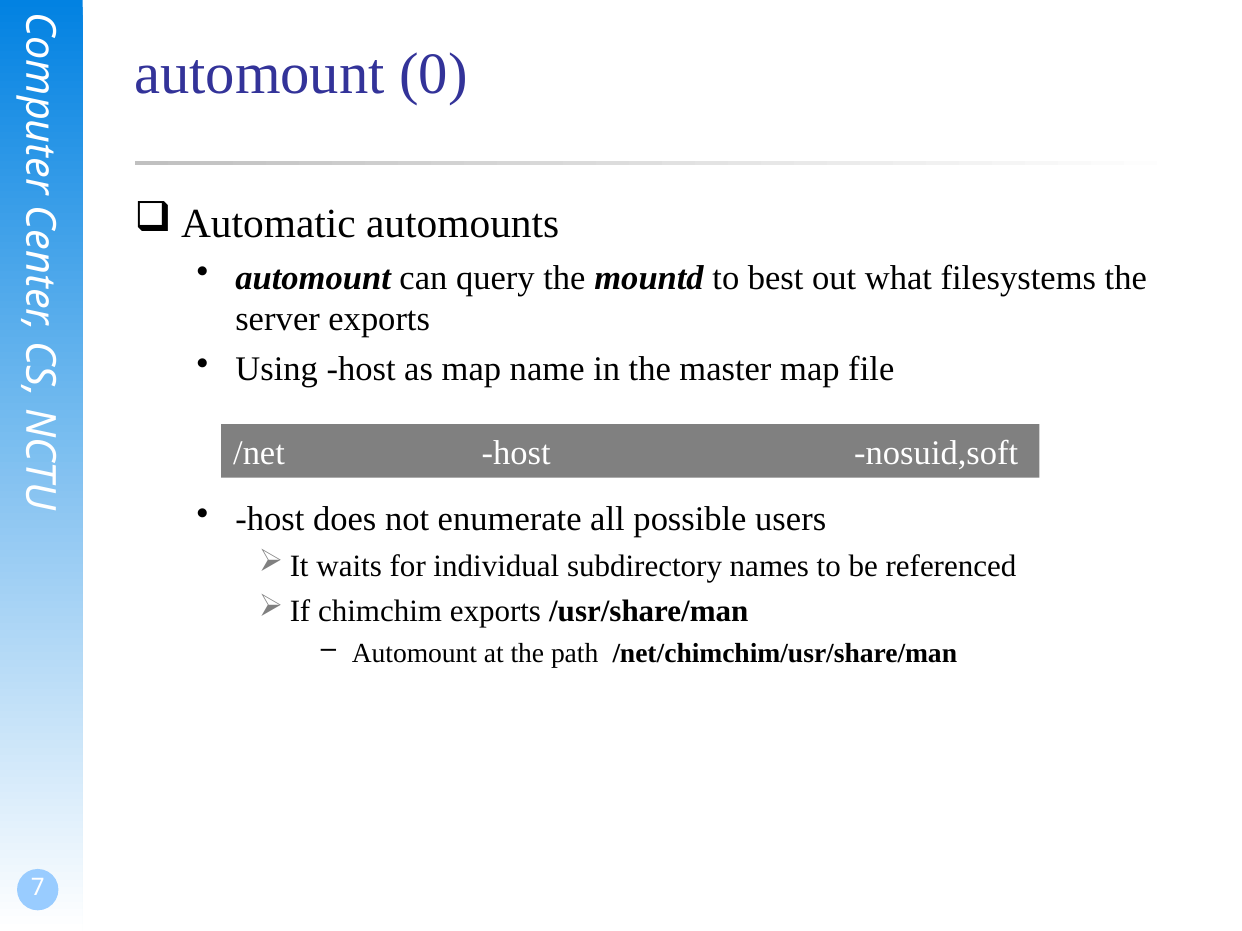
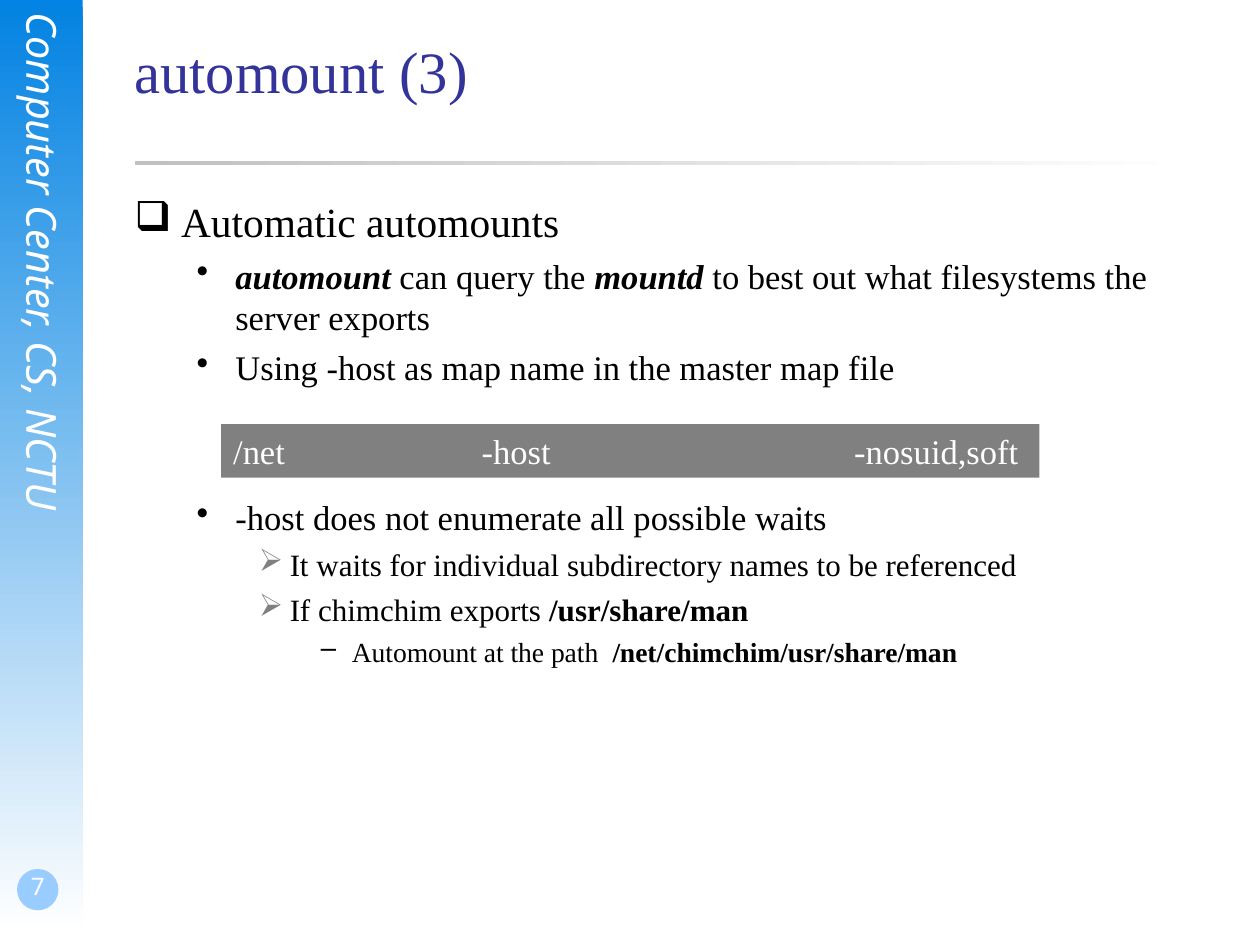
0: 0 -> 3 (433, 75)
possible users: users -> waits (791, 520)
